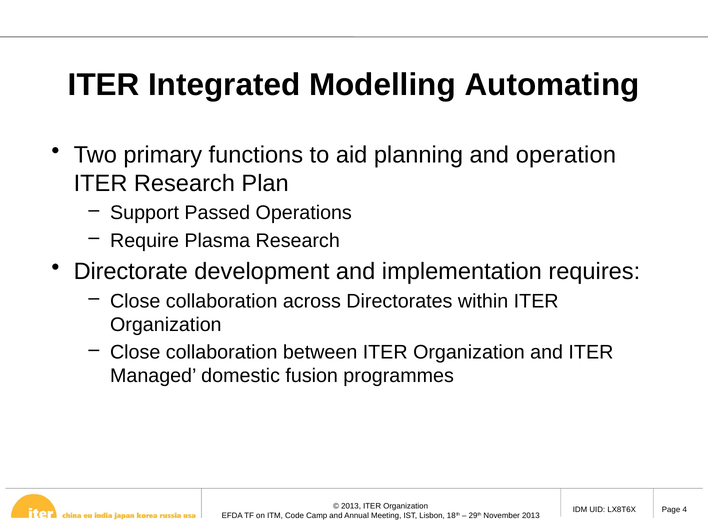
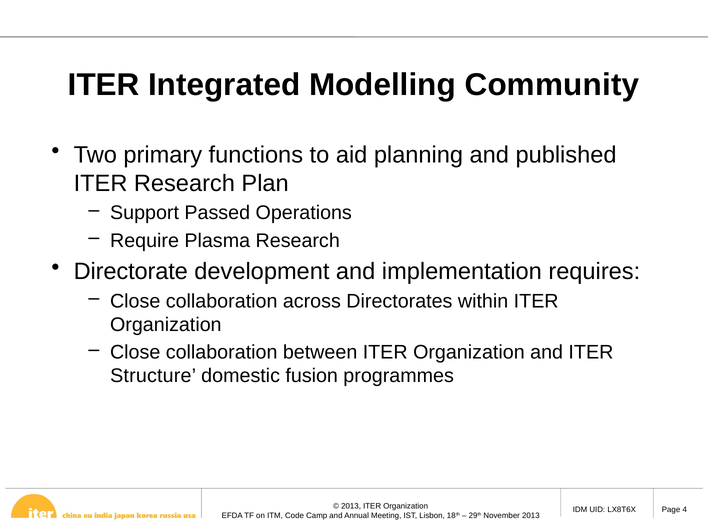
Automating: Automating -> Community (552, 85)
operation: operation -> published (566, 155)
Managed: Managed -> Structure (153, 376)
